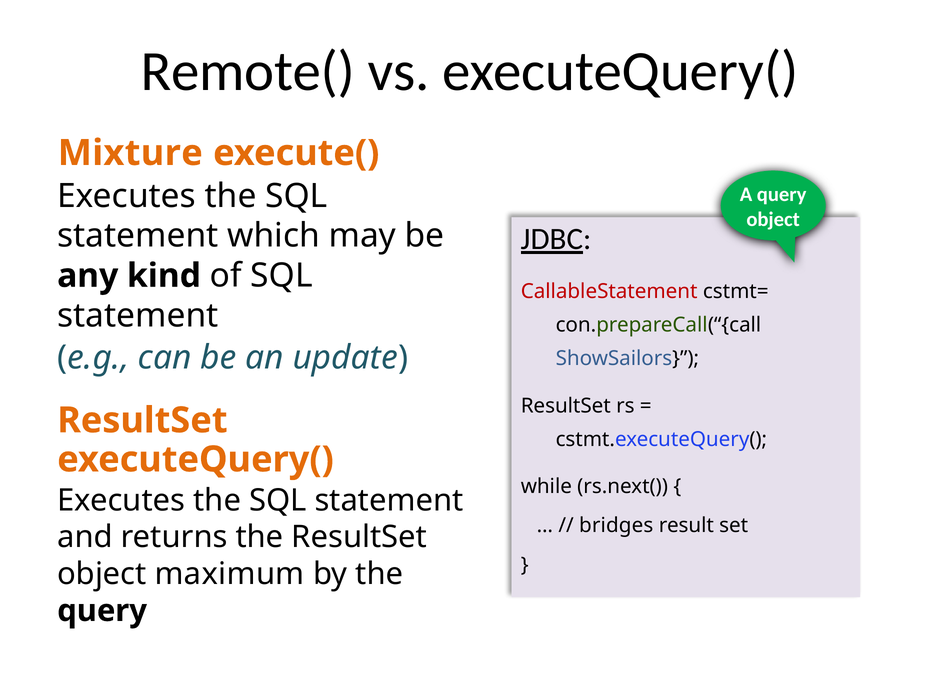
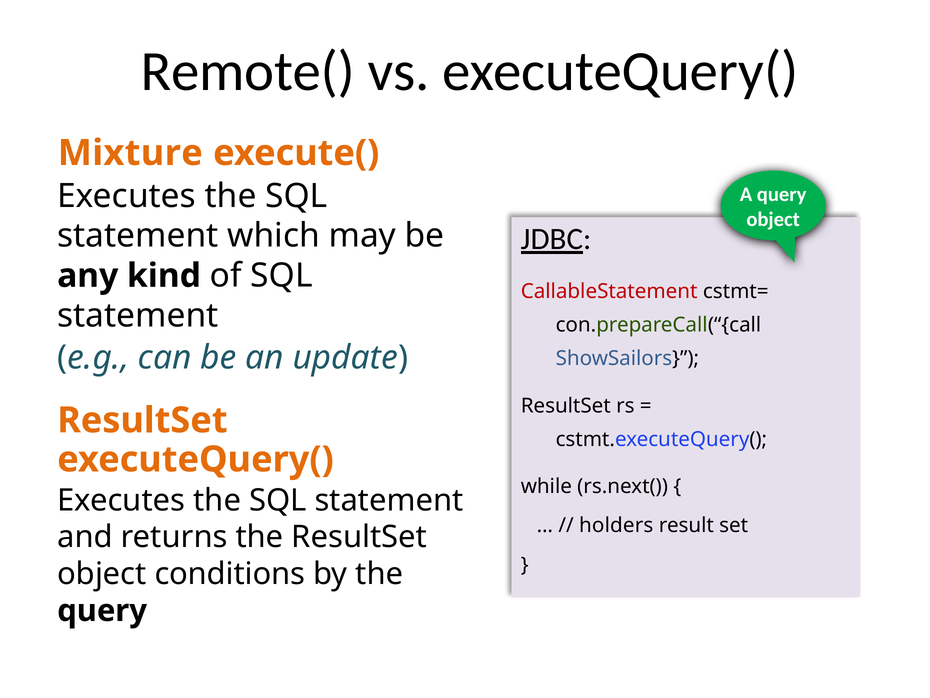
bridges: bridges -> holders (616, 525)
maximum: maximum -> conditions (230, 574)
